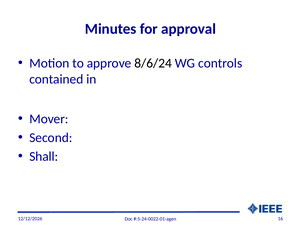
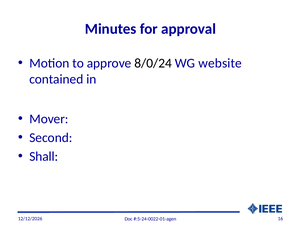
8/6/24: 8/6/24 -> 8/0/24 (153, 63)
controls: controls -> website (220, 63)
